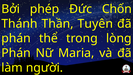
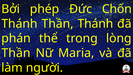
Thần Tuyên: Tuyên -> Thánh (95, 24)
Phán: Phán -> Thần (16, 53)
